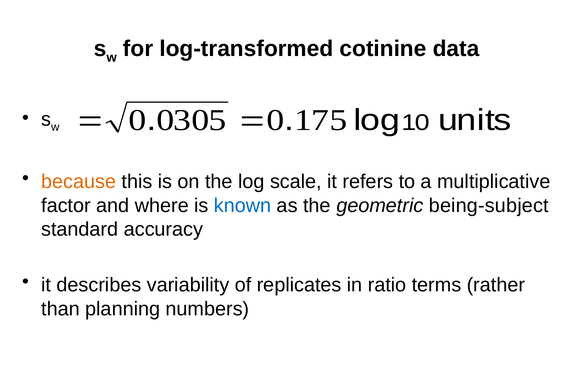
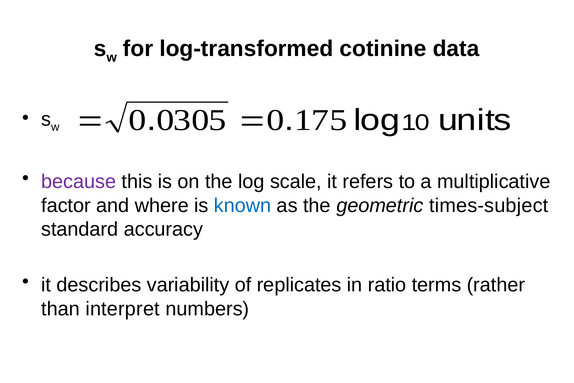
because colour: orange -> purple (79, 181)
being-subject: being-subject -> times-subject (489, 205)
planning: planning -> interpret (123, 309)
